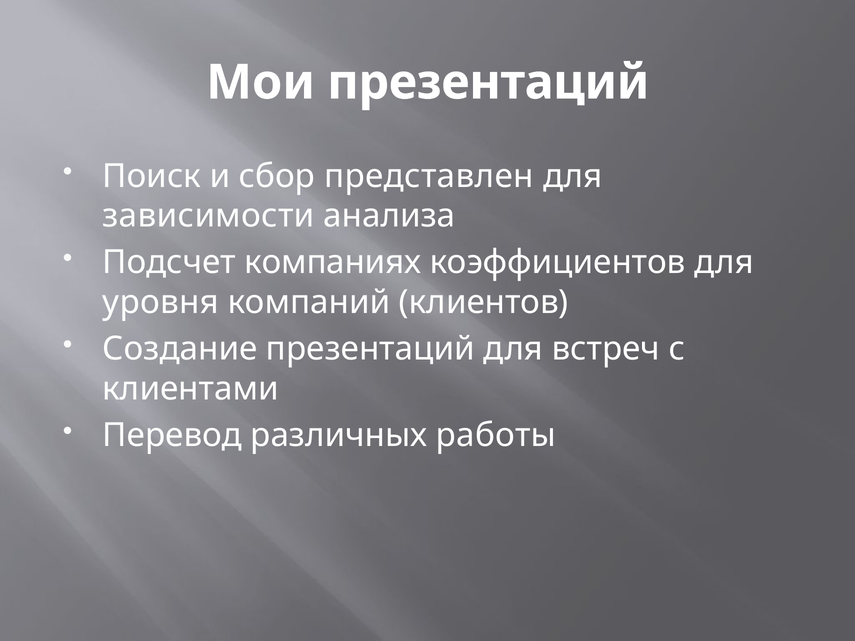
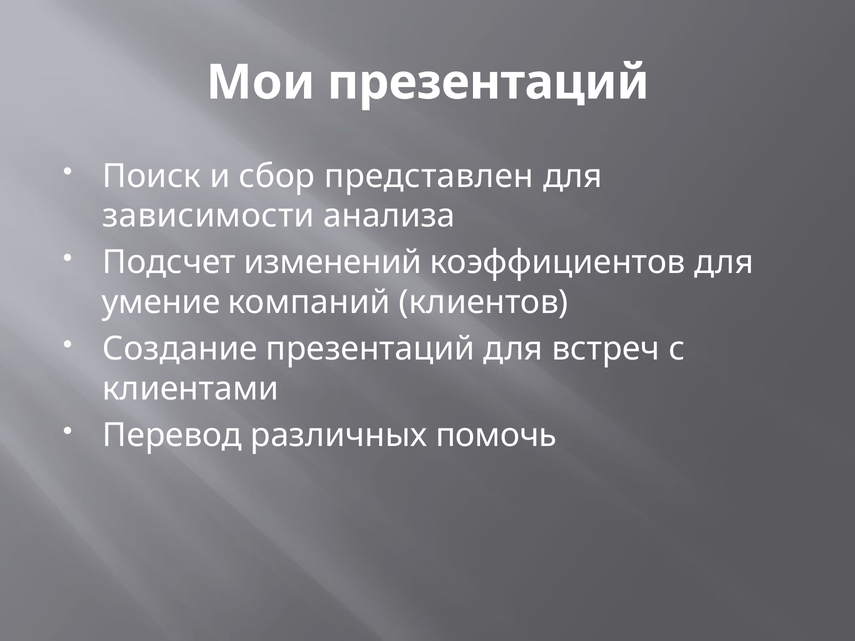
компаниях: компаниях -> изменений (333, 263)
уровня: уровня -> умение (161, 303)
работы: работы -> помочь (496, 436)
